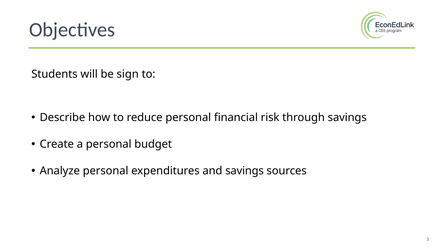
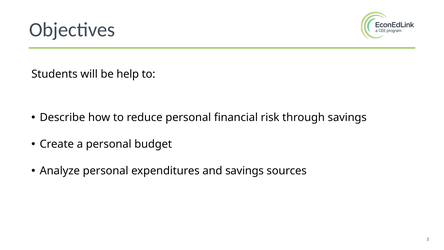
sign: sign -> help (128, 74)
